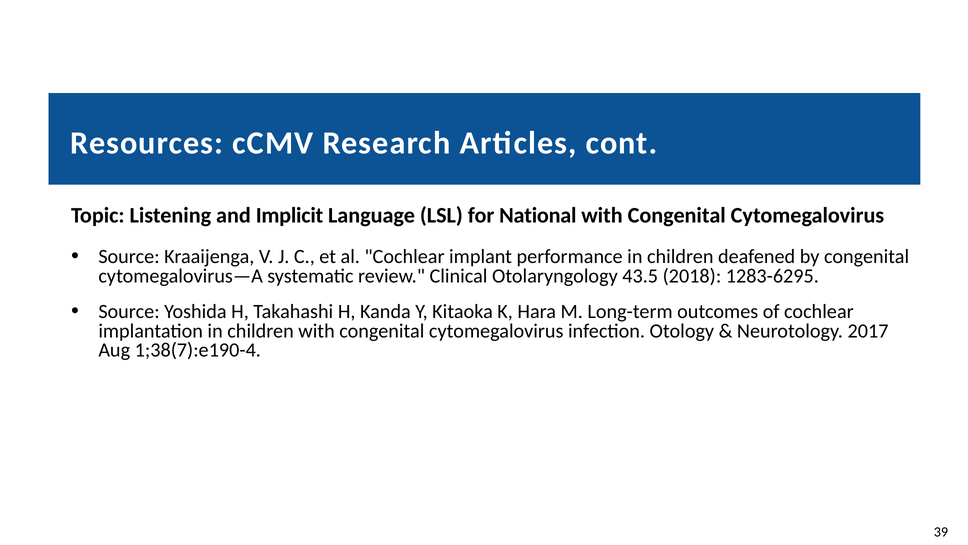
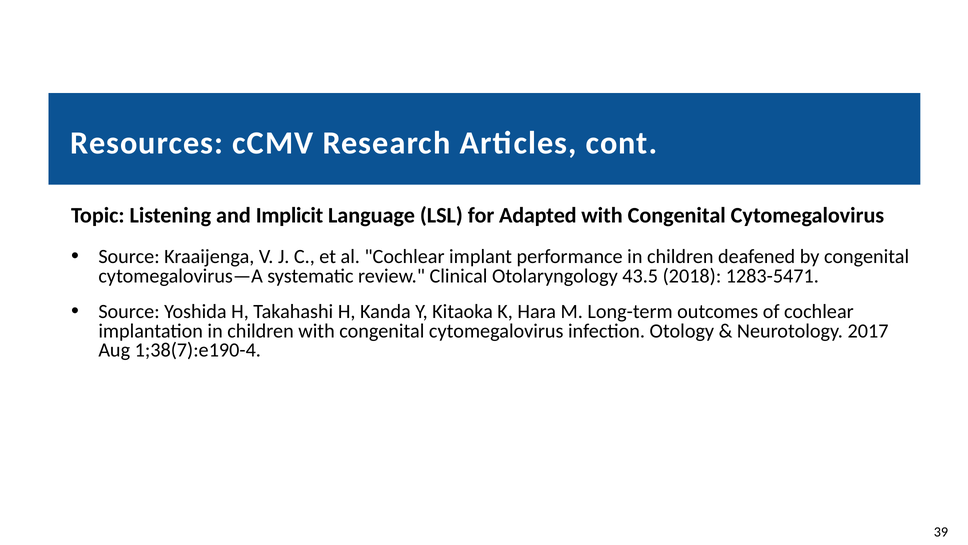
National: National -> Adapted (538, 215)
1283-6295: 1283-6295 -> 1283-5471 (772, 276)
